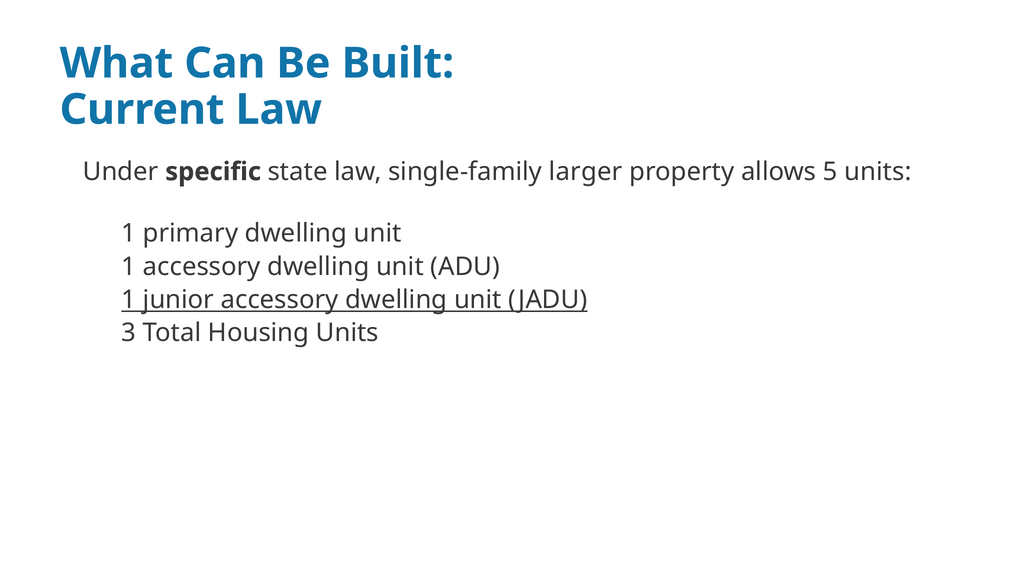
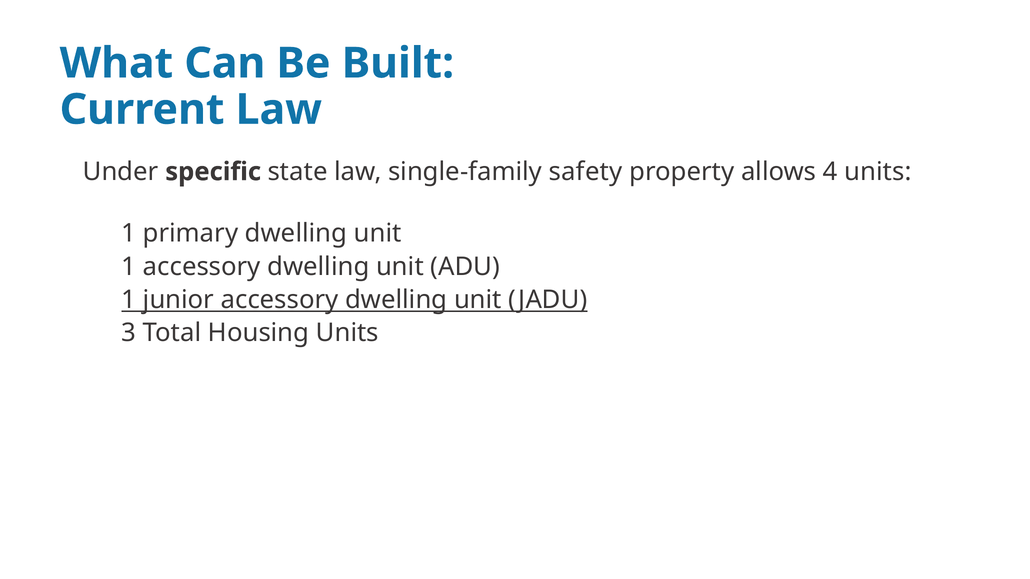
larger: larger -> safety (586, 172)
5: 5 -> 4 (830, 172)
